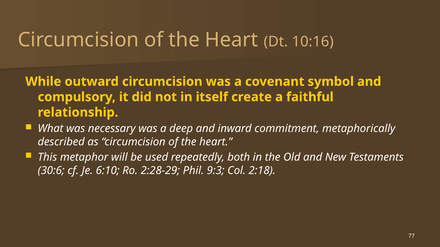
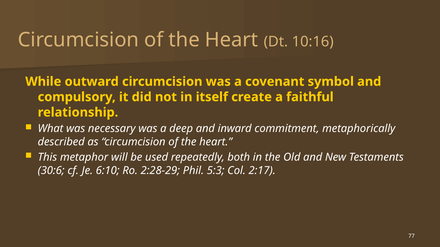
9:3: 9:3 -> 5:3 (216, 171)
2:18: 2:18 -> 2:17 (262, 171)
